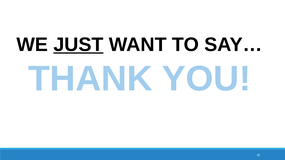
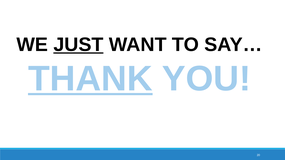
THANK underline: none -> present (90, 79)
